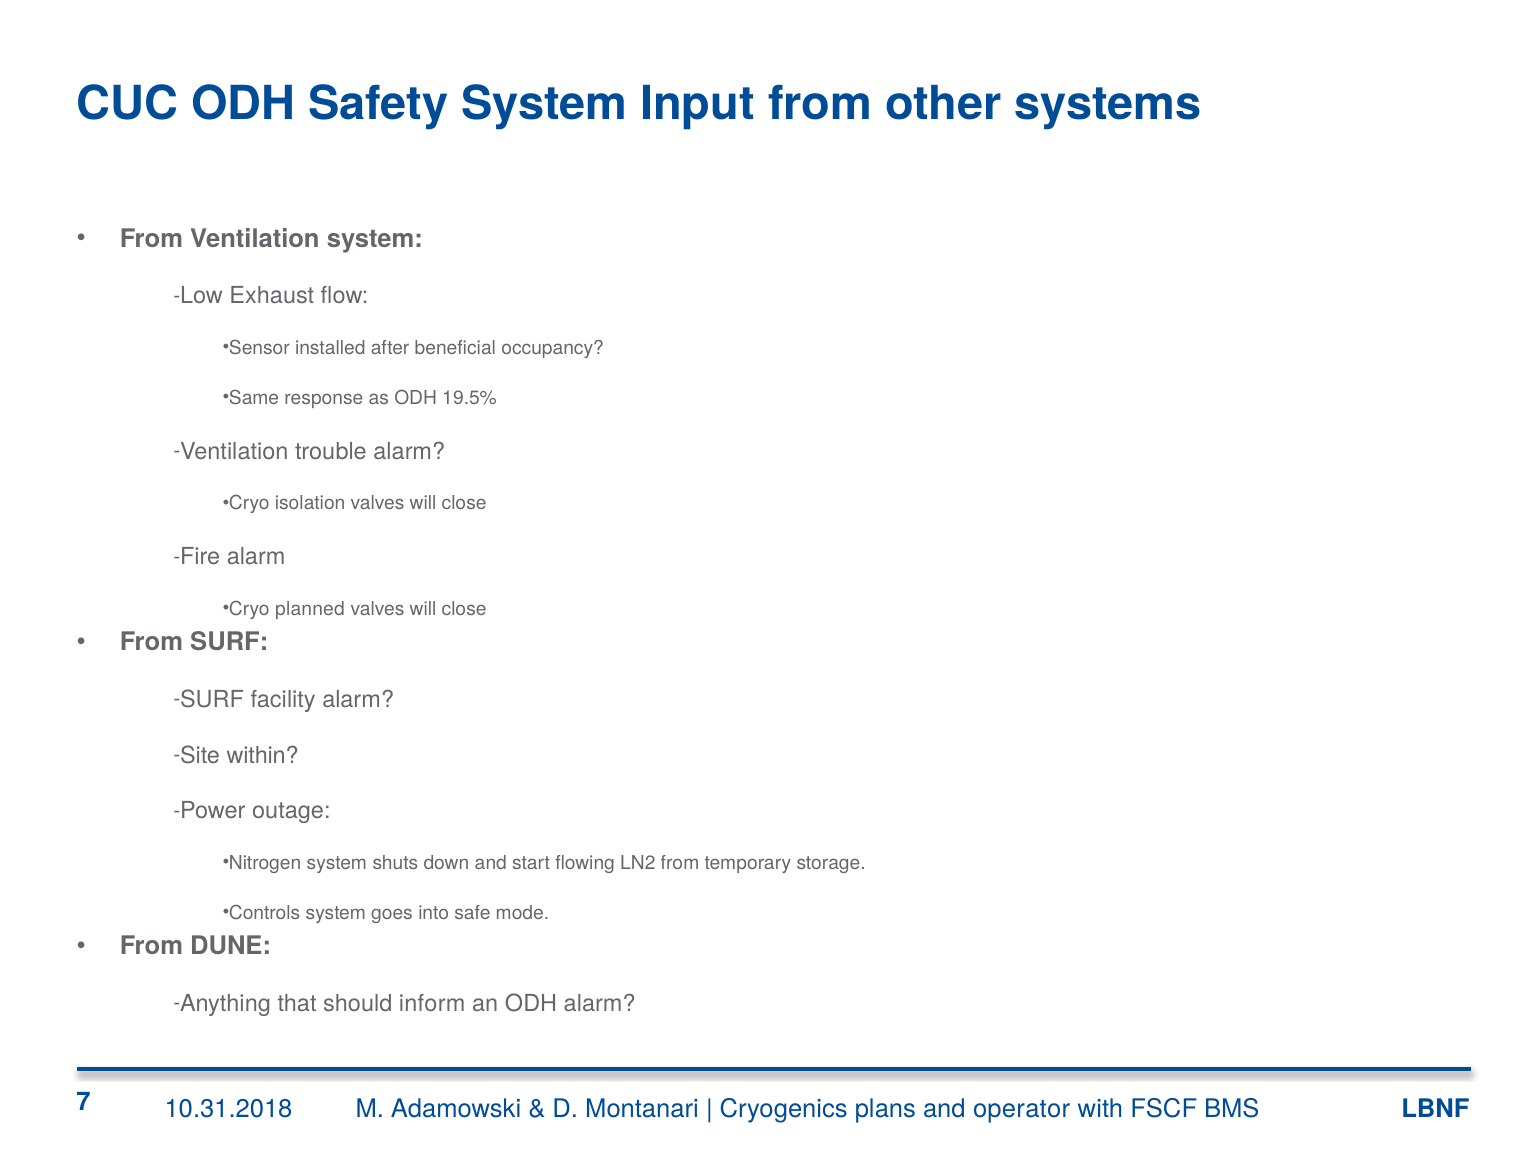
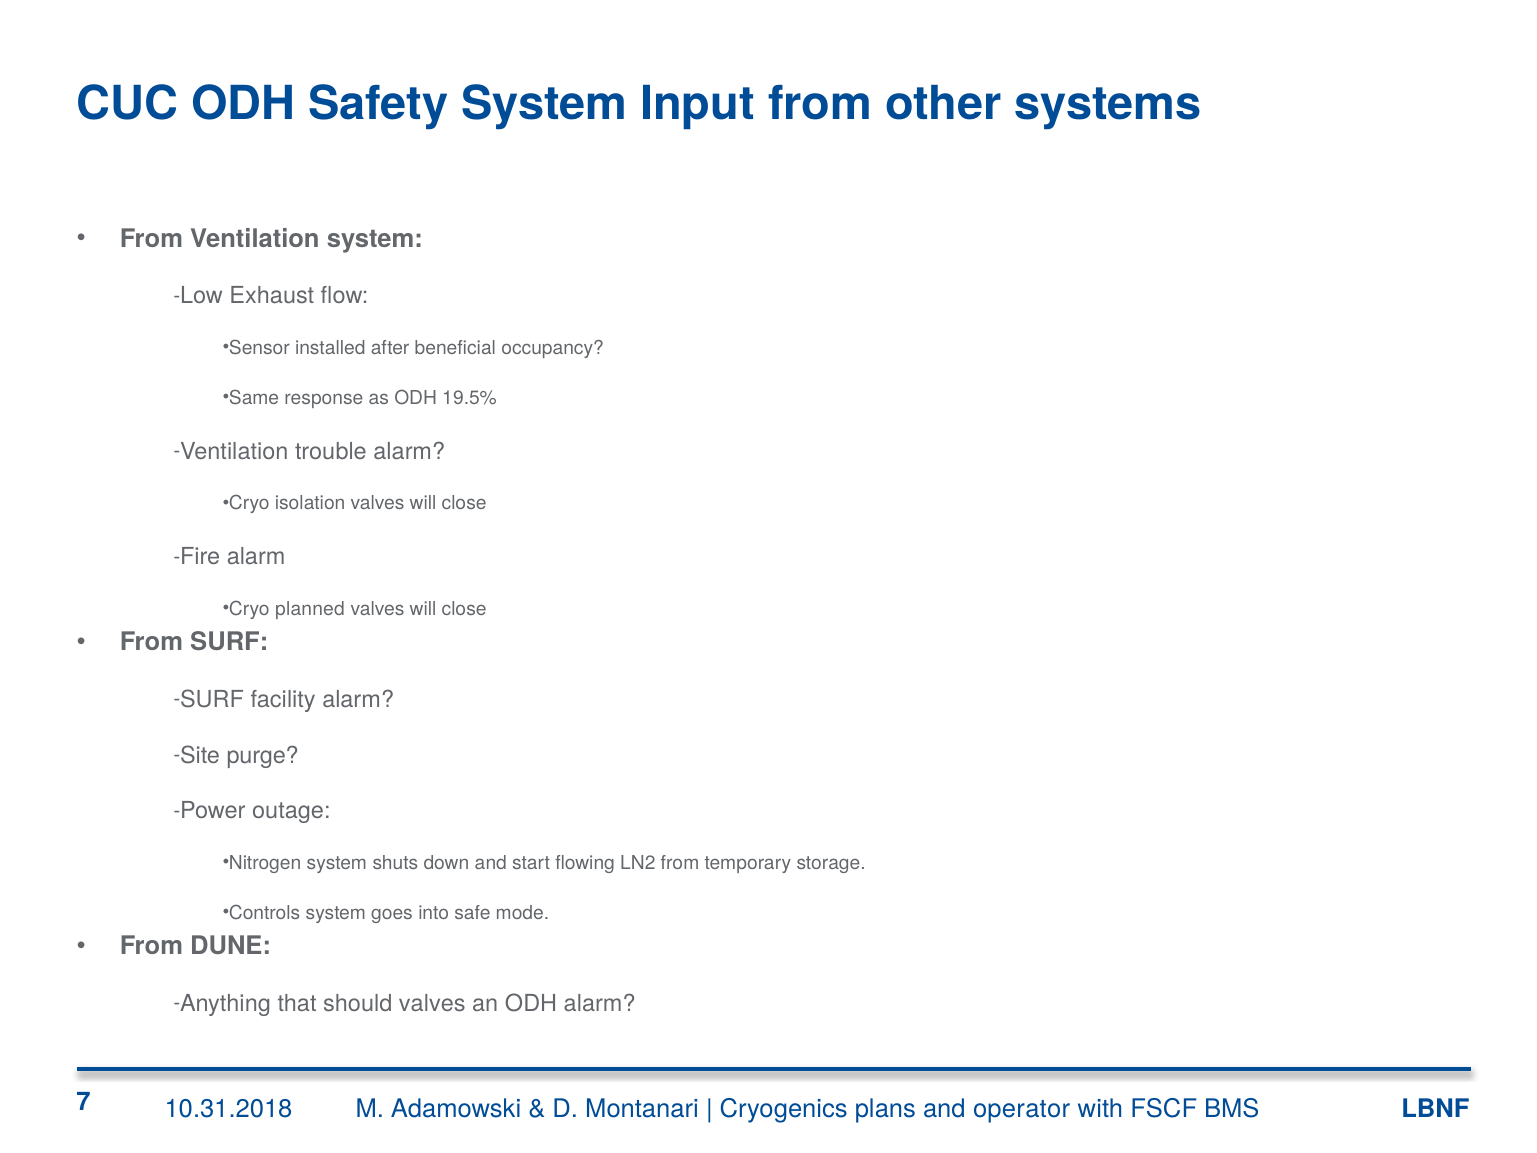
within: within -> purge (263, 755)
should inform: inform -> valves (432, 1003)
